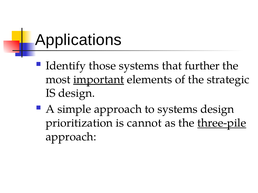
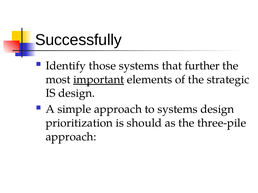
Applications: Applications -> Successfully (78, 40)
cannot: cannot -> should (144, 123)
three-pile underline: present -> none (222, 123)
